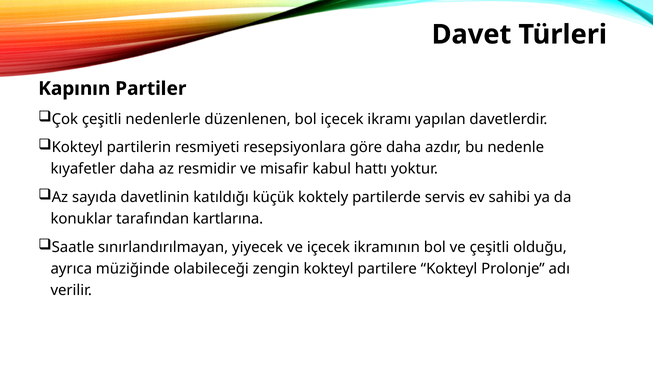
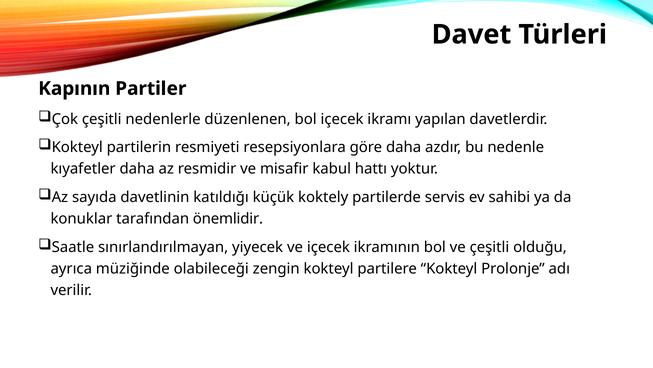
kartlarına: kartlarına -> önemlidir (228, 219)
